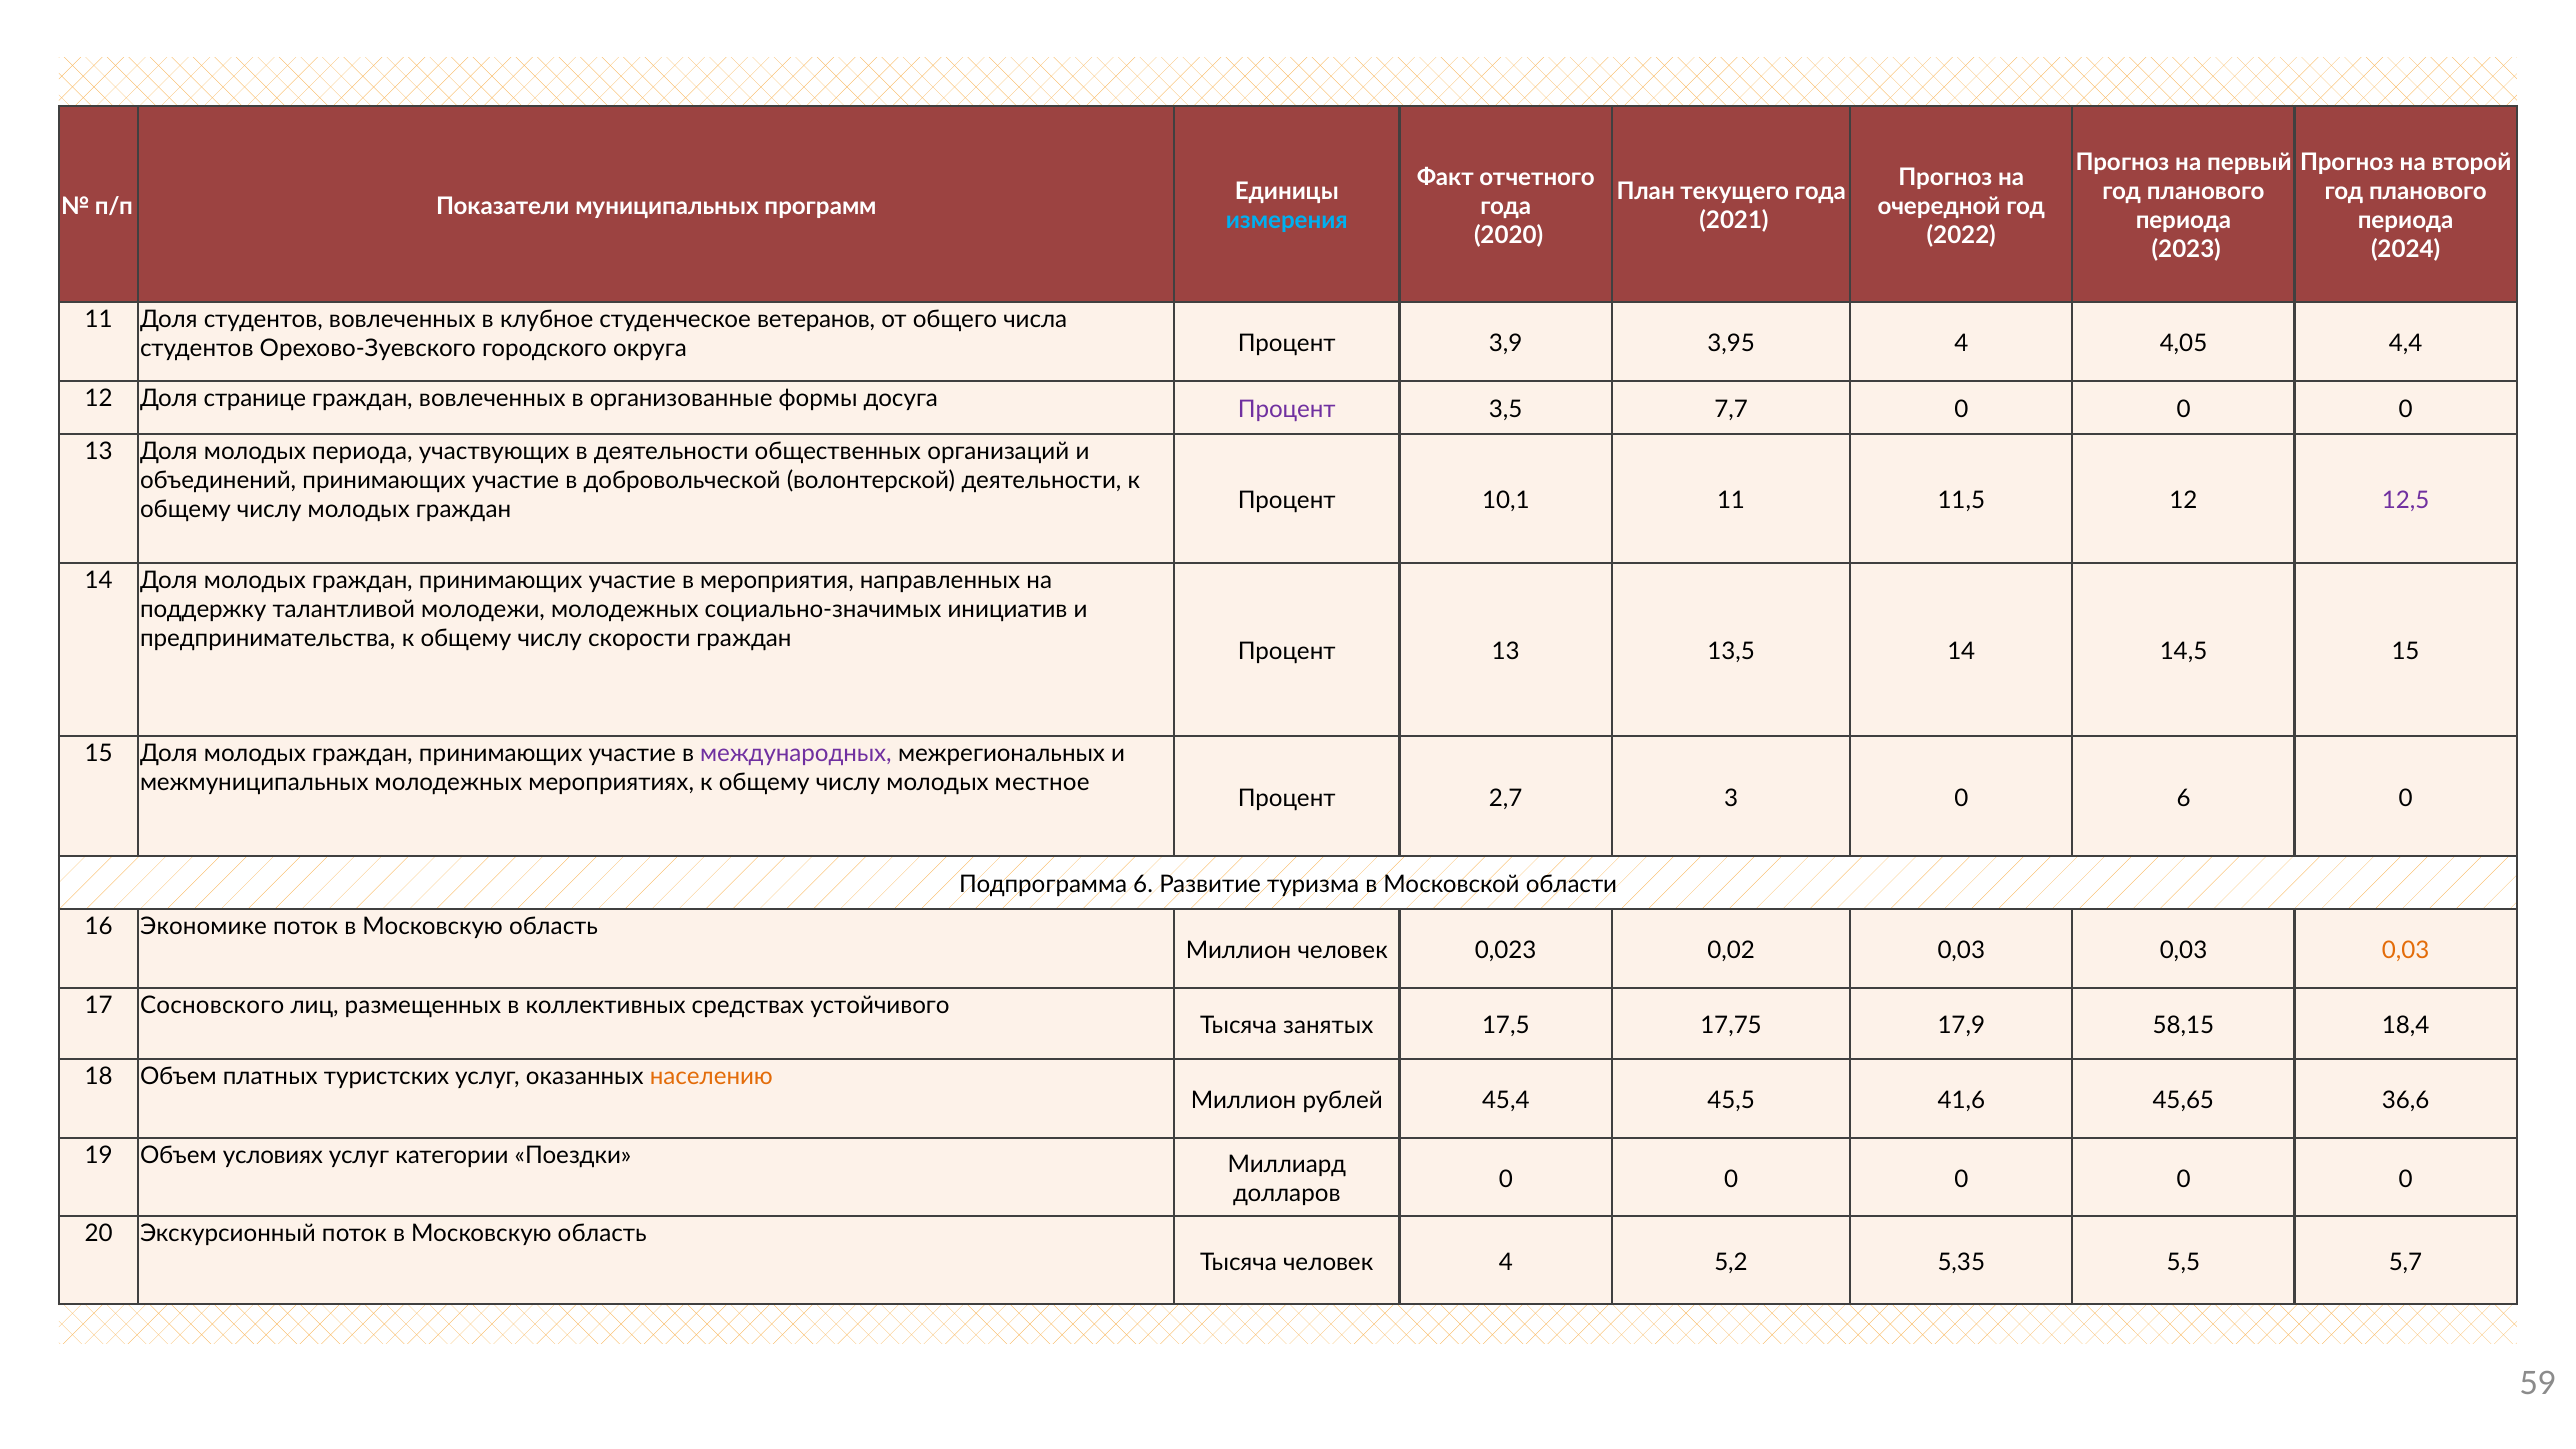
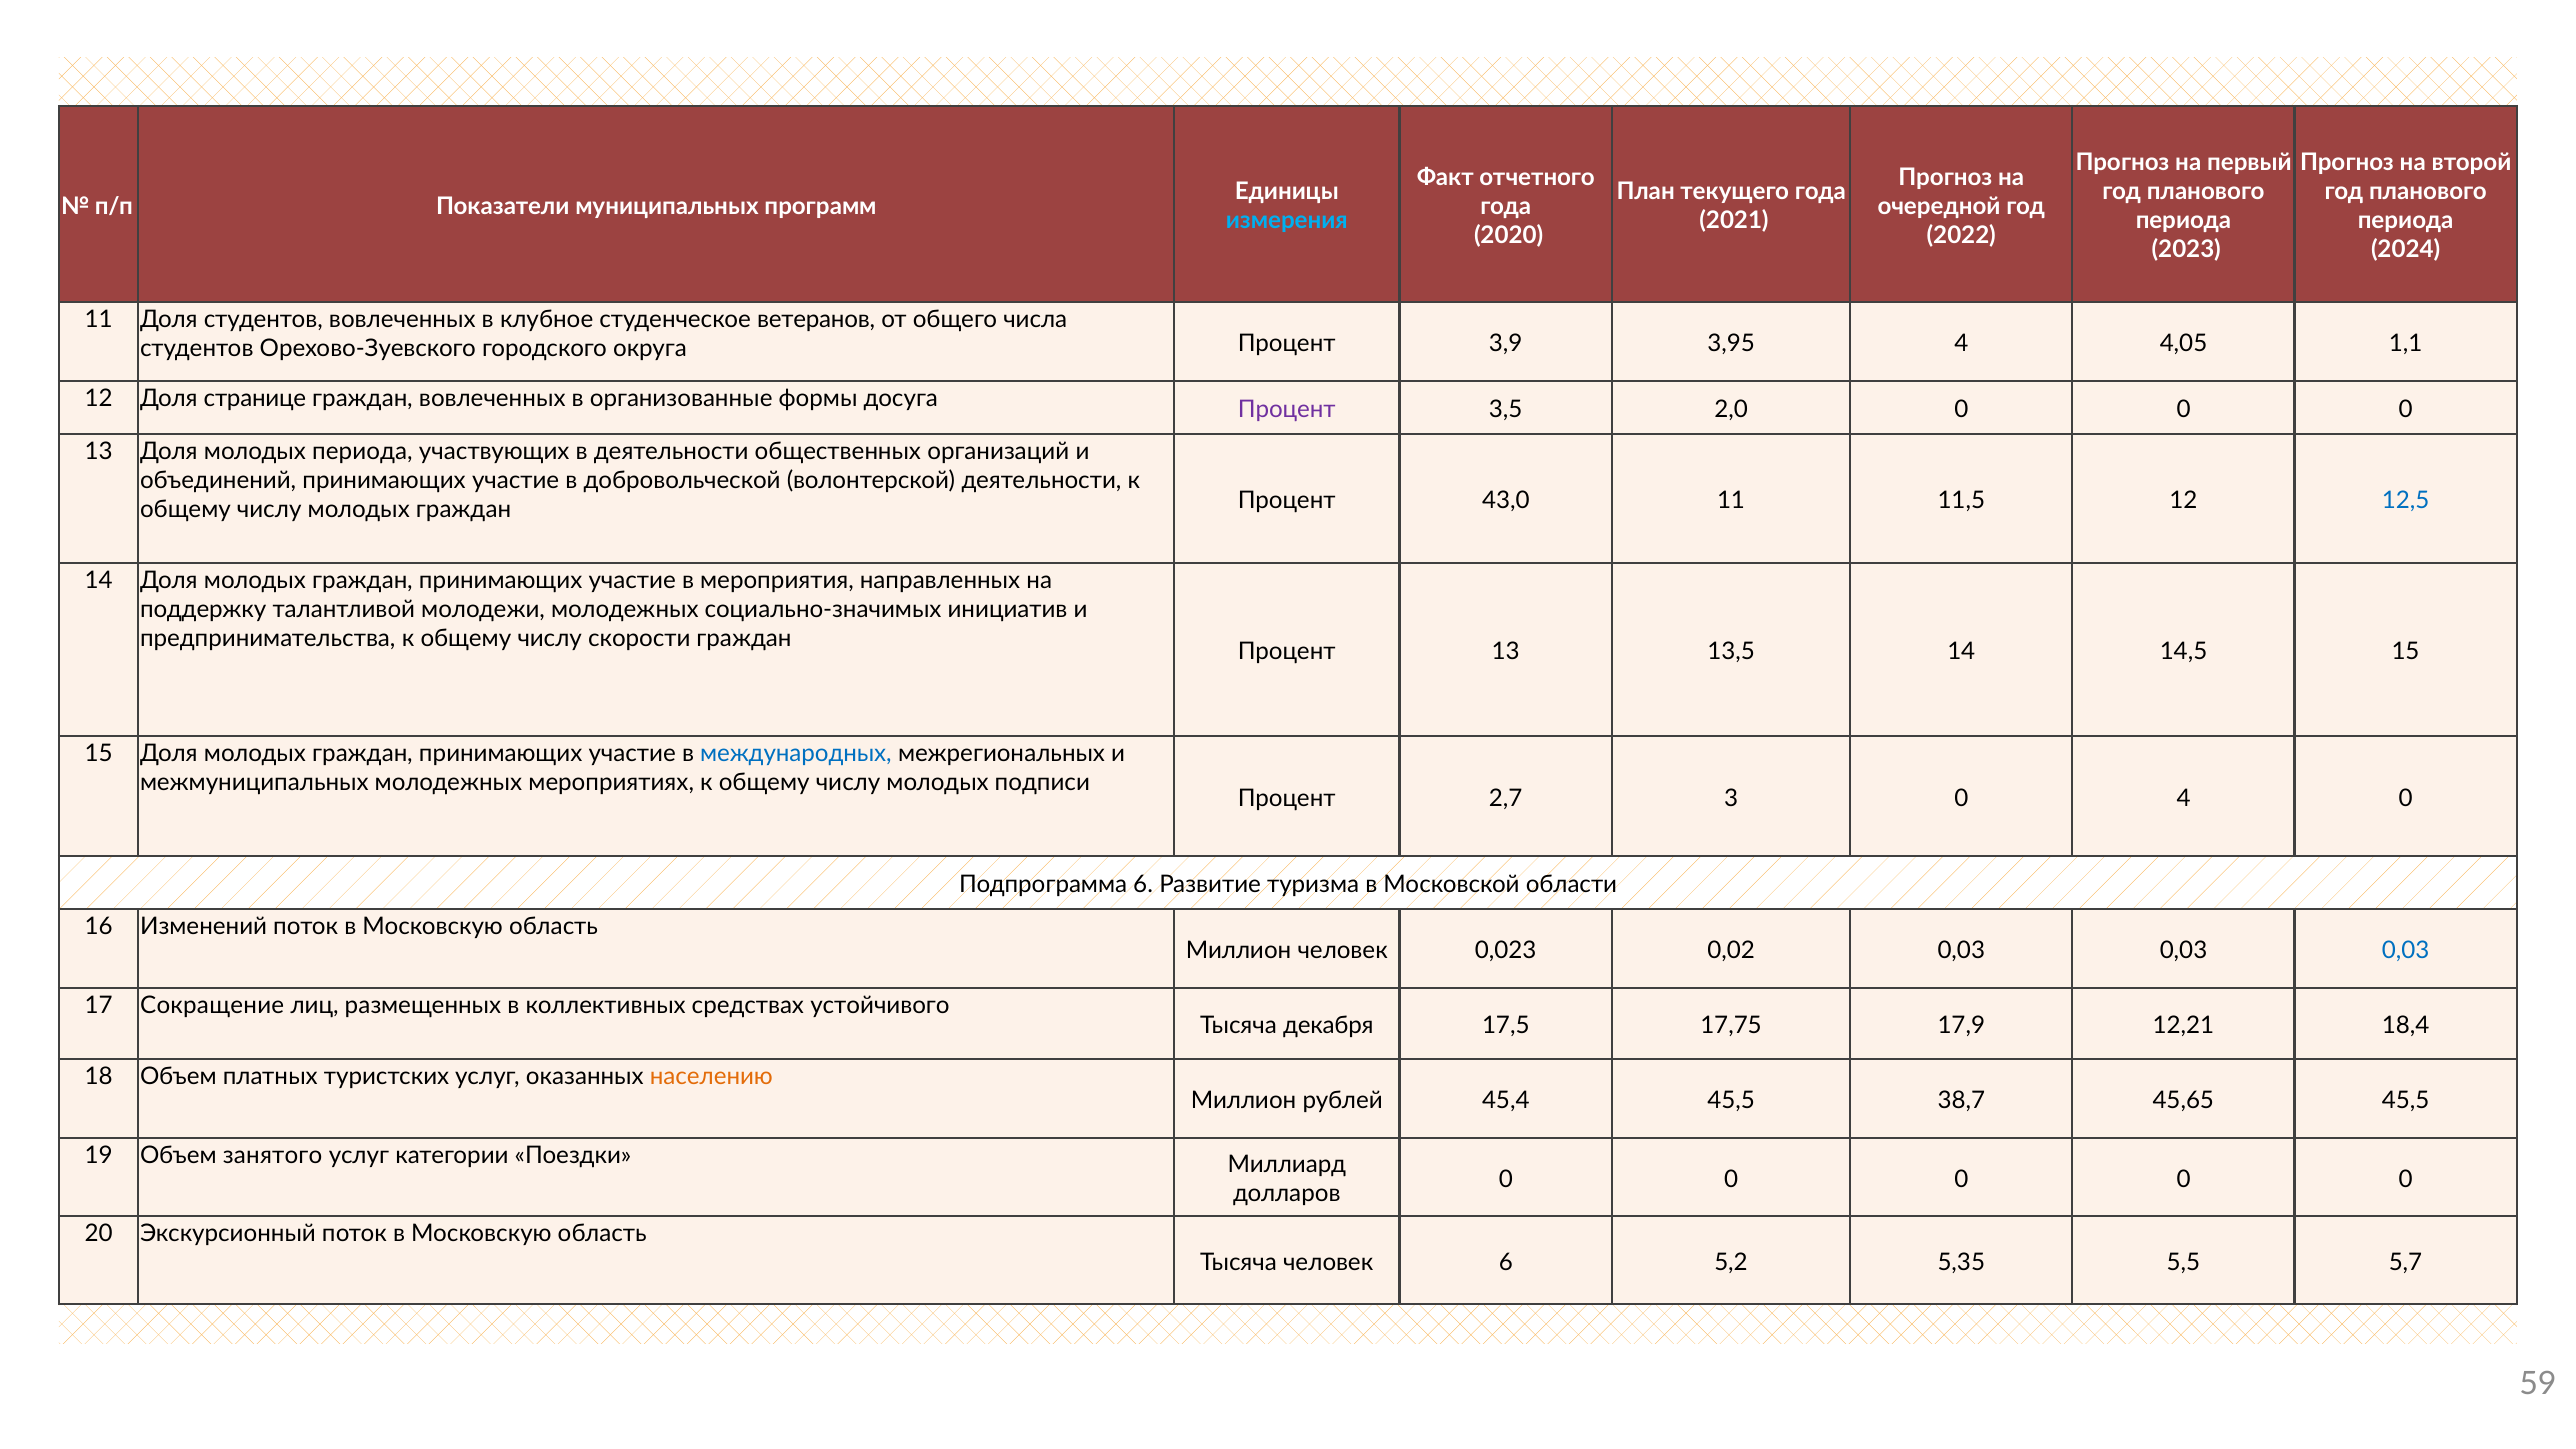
4,4: 4,4 -> 1,1 (2406, 344)
7,7: 7,7 -> 2,0 (1731, 409)
10,1: 10,1 -> 43,0 (1506, 501)
12,5 colour: purple -> blue (2406, 501)
международных colour: purple -> blue (796, 754)
местное: местное -> подписи (1042, 783)
0 6: 6 -> 4 (2184, 798)
Экономике: Экономике -> Изменений (204, 927)
0,03 colour: orange -> blue (2406, 951)
Сосновского: Сосновского -> Сокращение (212, 1005)
занятых: занятых -> декабря (1328, 1026)
58,15: 58,15 -> 12,21 (2183, 1026)
41,6: 41,6 -> 38,7 (1961, 1101)
45,65 36,6: 36,6 -> 45,5 (2406, 1101)
условиях: условиях -> занятого (273, 1155)
человек 4: 4 -> 6 (1506, 1262)
